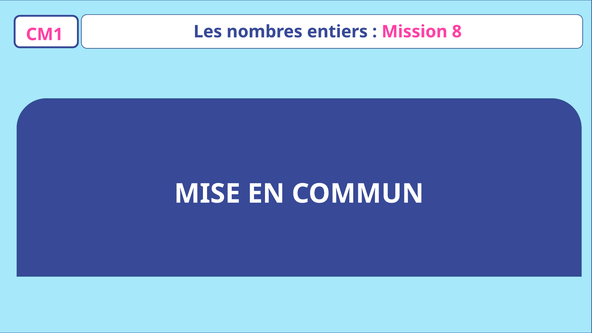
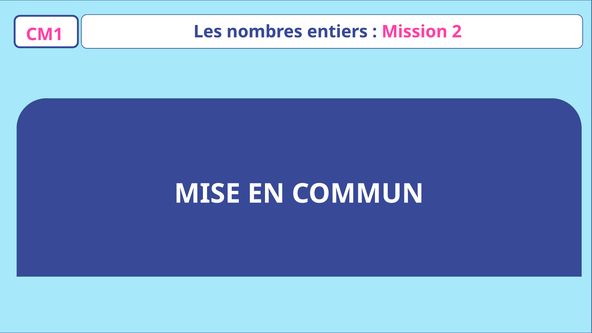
8: 8 -> 2 (457, 32)
